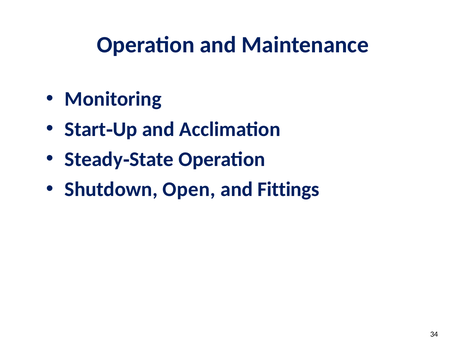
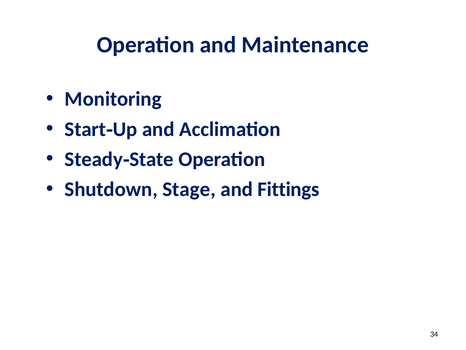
Open: Open -> Stage (189, 189)
